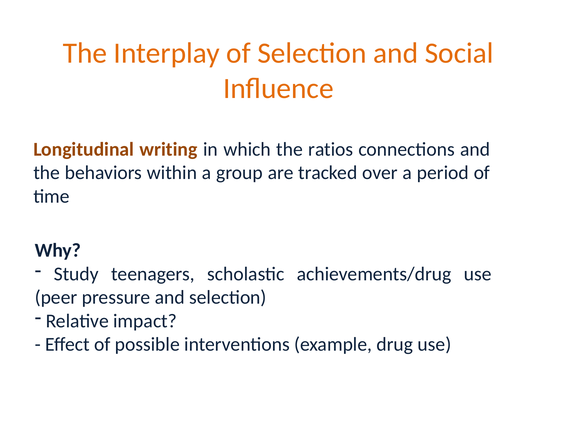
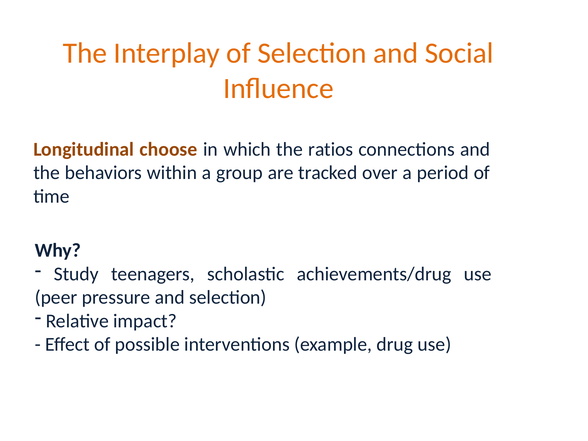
writing: writing -> choose (168, 149)
